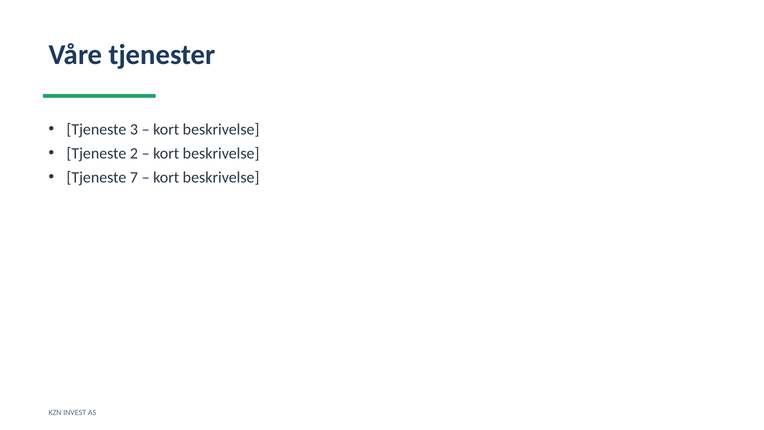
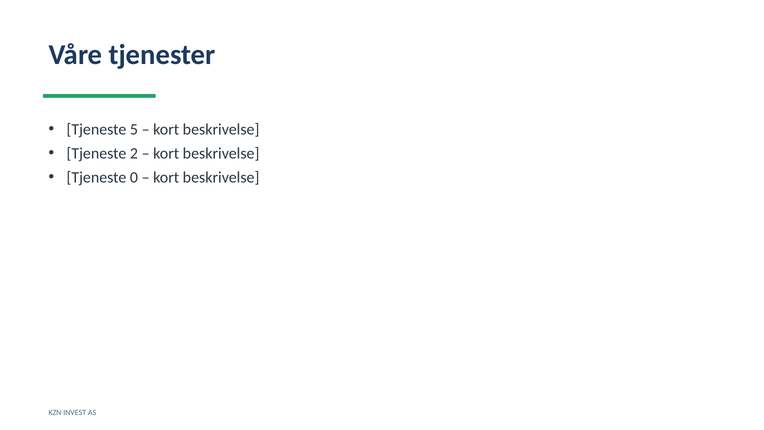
3: 3 -> 5 (134, 129)
7: 7 -> 0 (134, 177)
